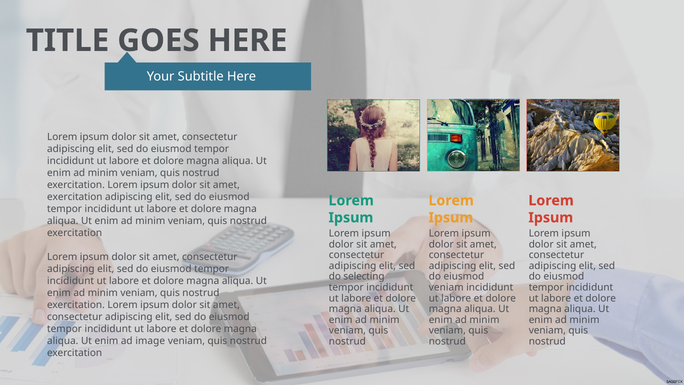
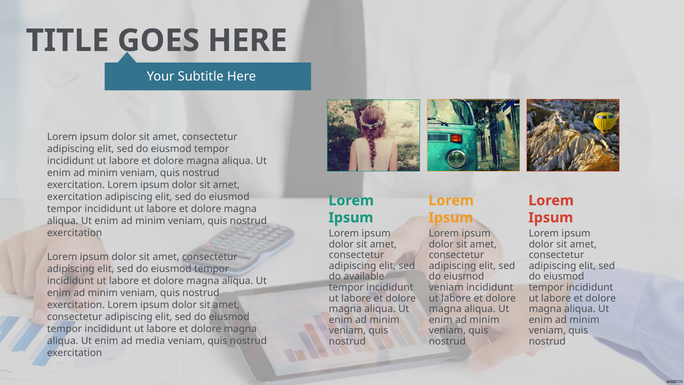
selecting: selecting -> available (364, 277)
image: image -> media (150, 341)
